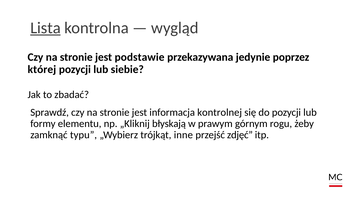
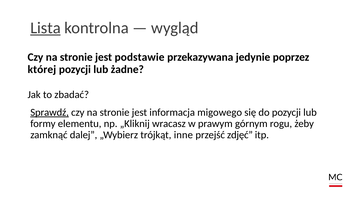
siebie: siebie -> żadne (127, 69)
Sprawdź underline: none -> present (50, 112)
kontrolnej: kontrolnej -> migowego (220, 112)
błyskają: błyskają -> wracasz (169, 124)
typu: typu -> dalej (84, 135)
